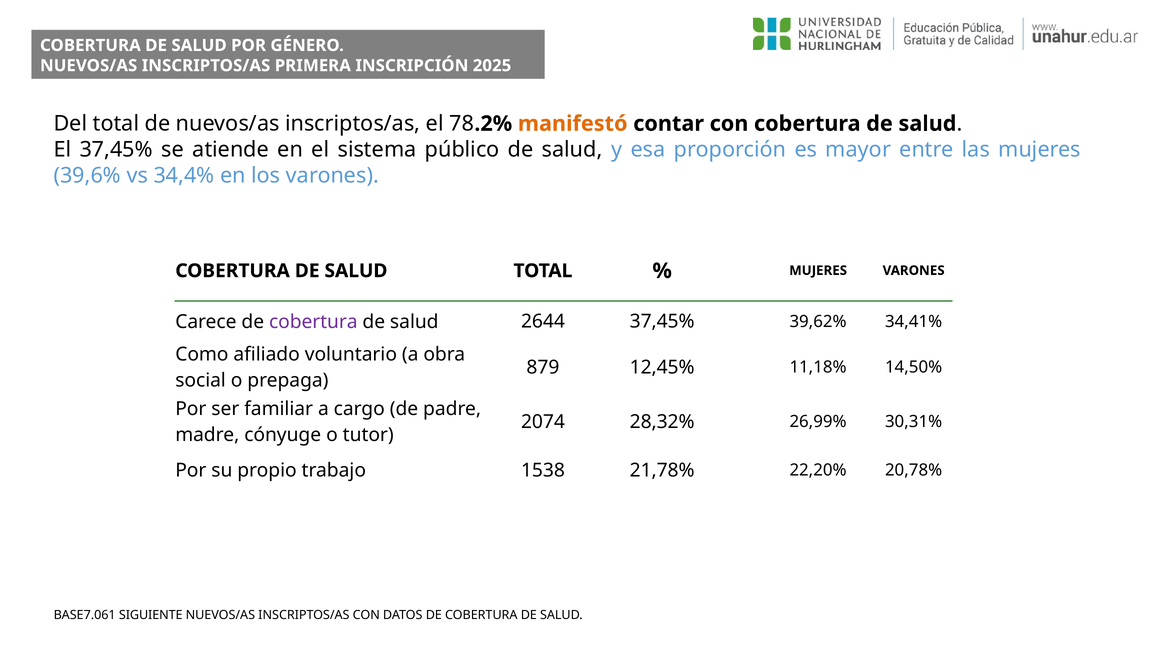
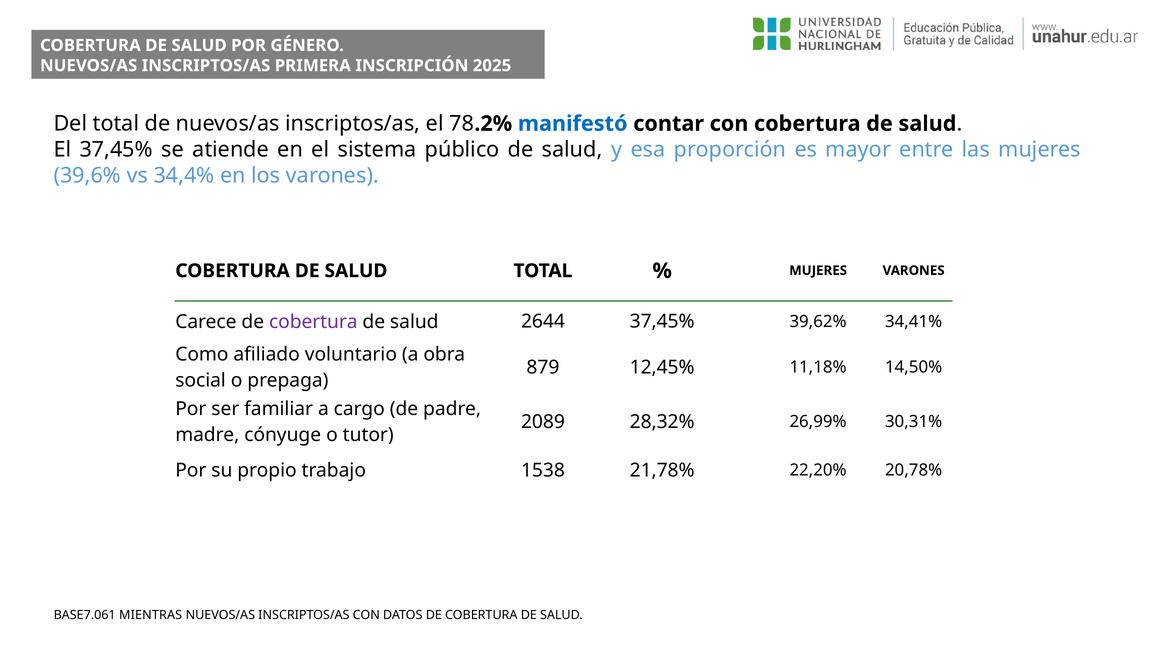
manifestó colour: orange -> blue (573, 124)
2074: 2074 -> 2089 (543, 422)
SIGUIENTE: SIGUIENTE -> MIENTRAS (151, 615)
